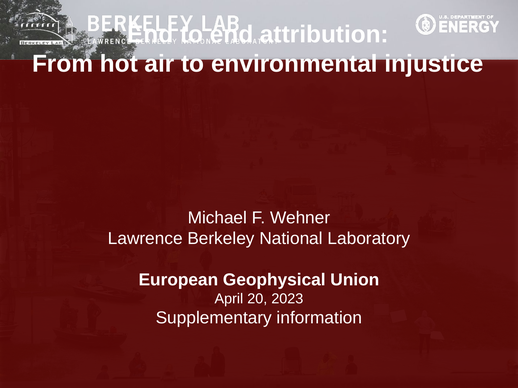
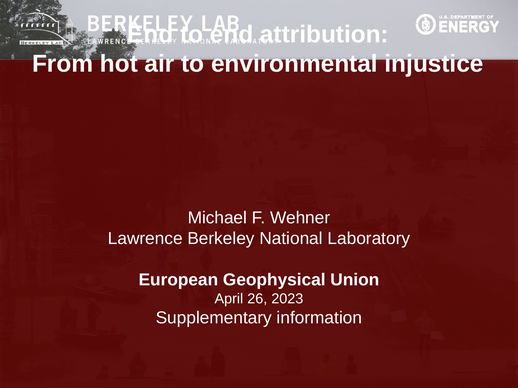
20: 20 -> 26 (257, 299)
